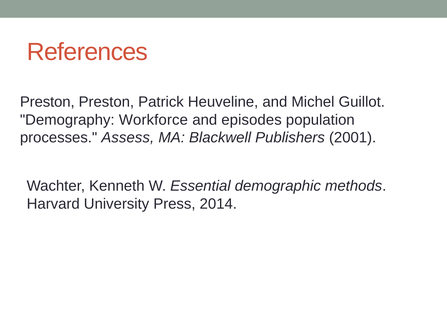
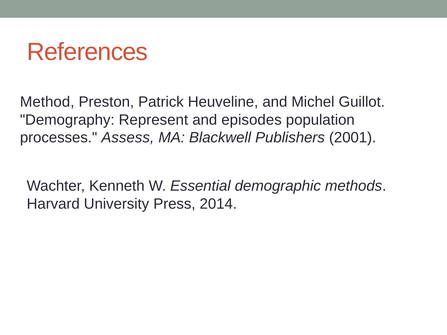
Preston: Preston -> Method (47, 102)
Workforce: Workforce -> Represent (153, 120)
